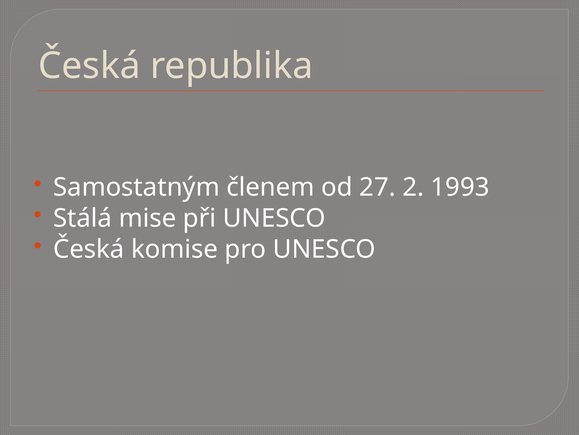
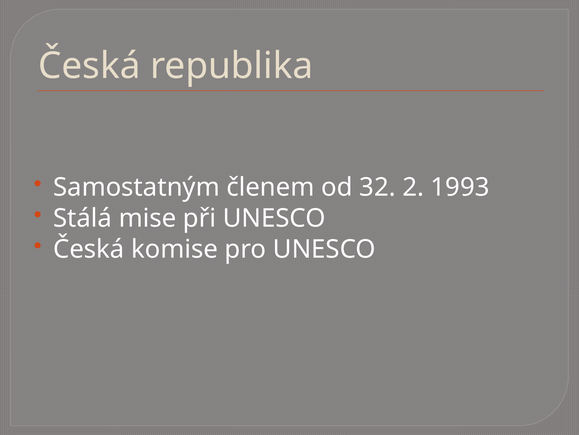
27: 27 -> 32 (377, 187)
